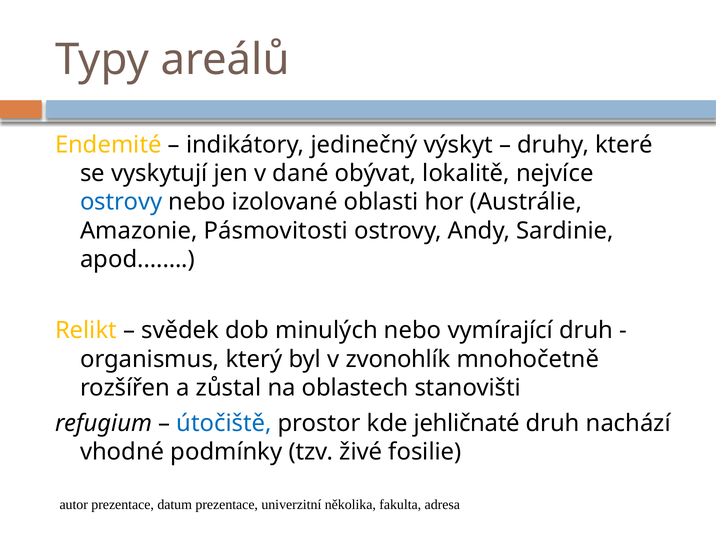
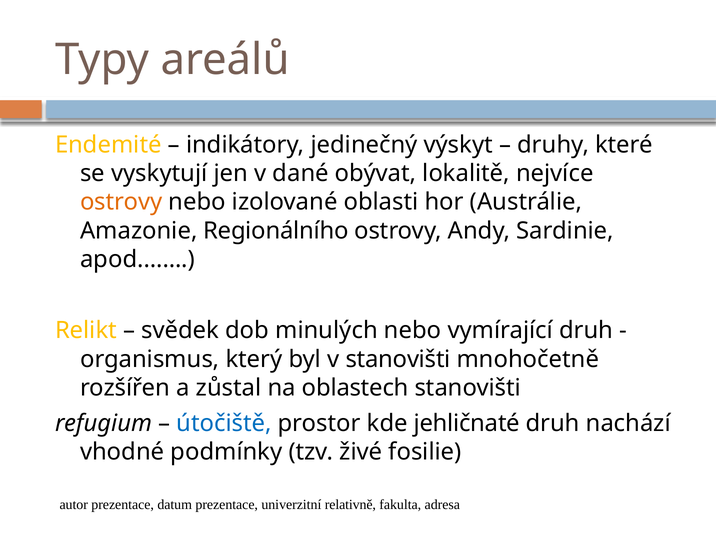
ostrovy colour: blue -> orange (121, 202)
Pásmovitosti: Pásmovitosti -> Regionálního (276, 231)
v zvonohlík: zvonohlík -> stanovišti (398, 359)
několika: několika -> relativně (350, 504)
